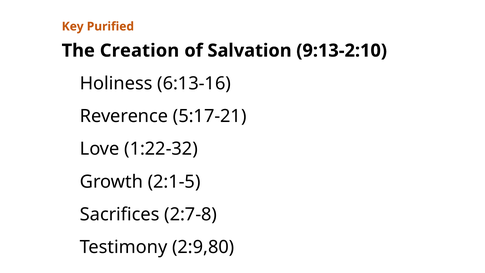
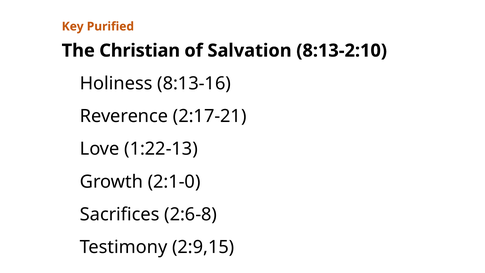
Creation: Creation -> Christian (140, 51)
9:13-2:10: 9:13-2:10 -> 8:13-2:10 (342, 51)
6:13-16: 6:13-16 -> 8:13-16 (194, 83)
5:17-21: 5:17-21 -> 2:17-21 (210, 116)
1:22-32: 1:22-32 -> 1:22-13 (161, 149)
2:1-5: 2:1-5 -> 2:1-0 (174, 182)
2:7-8: 2:7-8 -> 2:6-8 (191, 214)
2:9,80: 2:9,80 -> 2:9,15 (203, 247)
